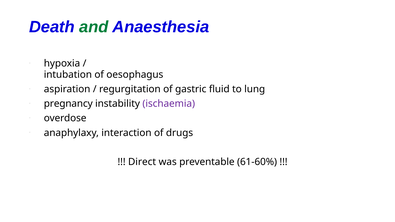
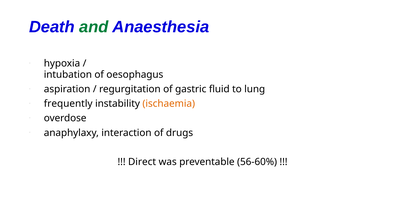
pregnancy: pregnancy -> frequently (68, 104)
ischaemia colour: purple -> orange (169, 104)
61-60%: 61-60% -> 56-60% (257, 162)
